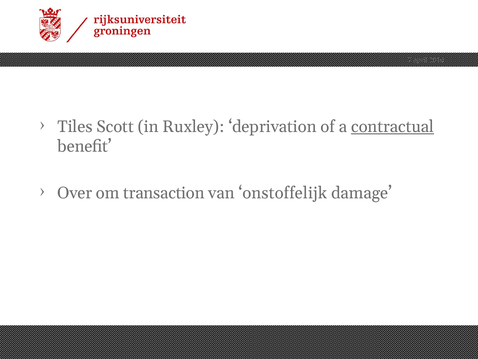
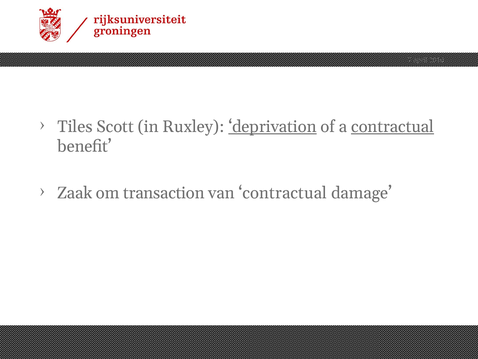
deprivation underline: none -> present (272, 126)
Over: Over -> Zaak (75, 193)
van onstoffelijk: onstoffelijk -> contractual (283, 193)
